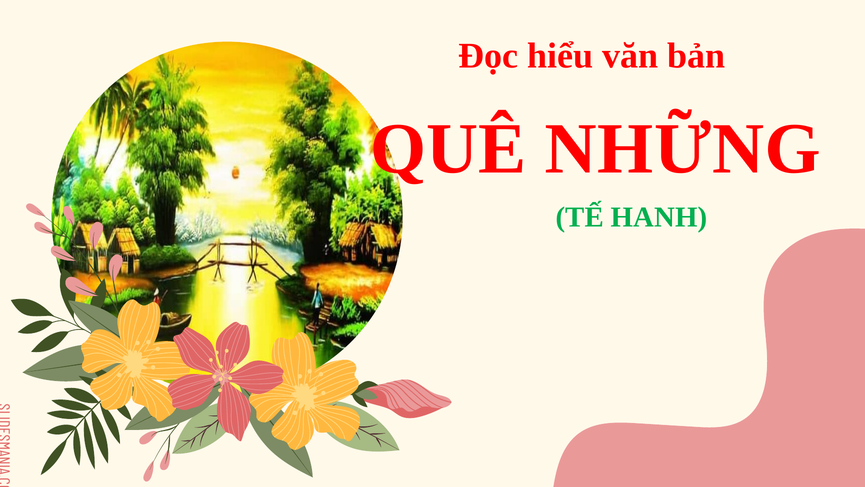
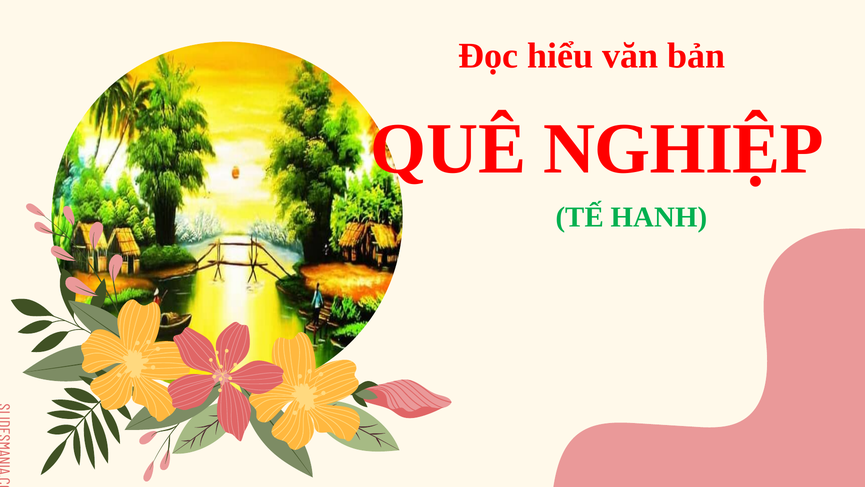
NHỮNG: NHỮNG -> NGHIỆP (683, 149)
